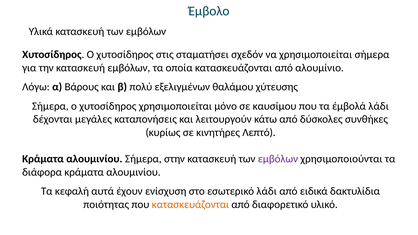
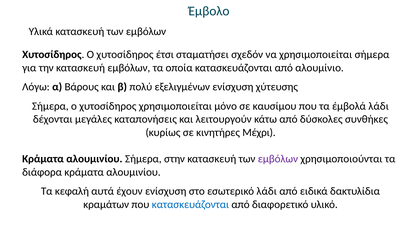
στις: στις -> έτσι (165, 55)
εξελιγμένων θαλάμου: θαλάμου -> ενίσχυση (233, 87)
Λεπτό: Λεπτό -> Μέχρι (259, 133)
ποιότητας: ποιότητας -> κραμάτων (106, 205)
κατασκευάζονται colour: orange -> blue (190, 205)
